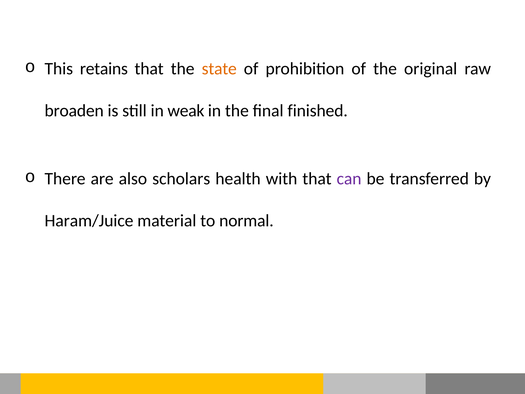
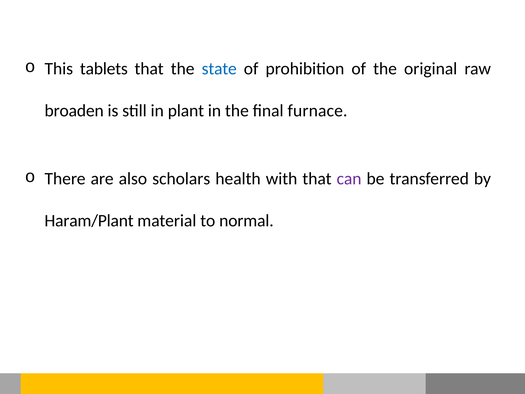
retains: retains -> tablets (104, 69)
state colour: orange -> blue (219, 69)
weak: weak -> plant (186, 111)
finished: finished -> furnace (318, 111)
Haram/Juice: Haram/Juice -> Haram/Plant (89, 221)
